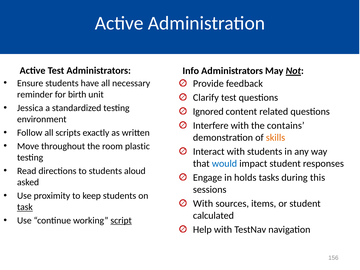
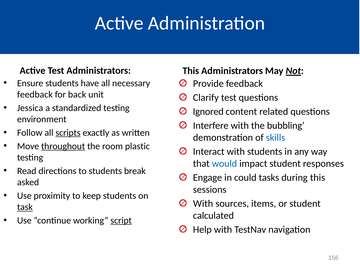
Info: Info -> This (191, 71)
reminder: reminder -> feedback (35, 95)
birth: birth -> back (77, 95)
contains: contains -> bubbling (286, 126)
scripts underline: none -> present (68, 133)
skills colour: orange -> blue (276, 138)
throughout underline: none -> present (63, 146)
aloud: aloud -> break (135, 171)
holds: holds -> could (245, 178)
